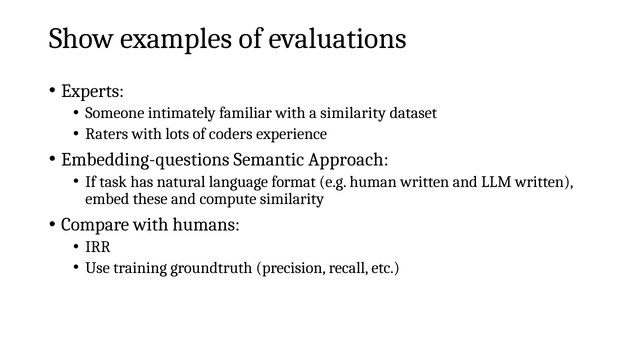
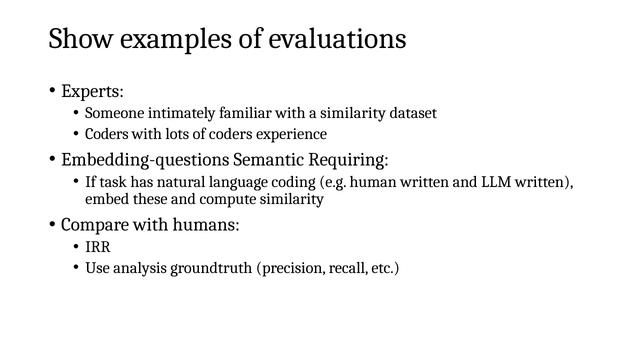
Raters: Raters -> Coders (107, 134)
Approach: Approach -> Requiring (349, 159)
format: format -> coding (294, 181)
training: training -> analysis (140, 267)
